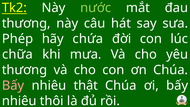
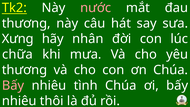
nước colour: light green -> pink (96, 8)
Phép: Phép -> Xưng (18, 39)
chứa: chứa -> nhân (88, 39)
thật: thật -> tình (86, 85)
